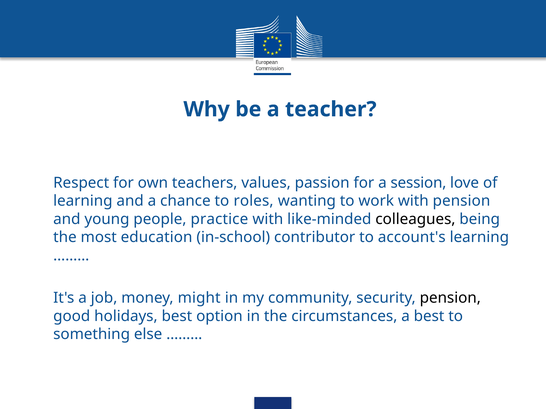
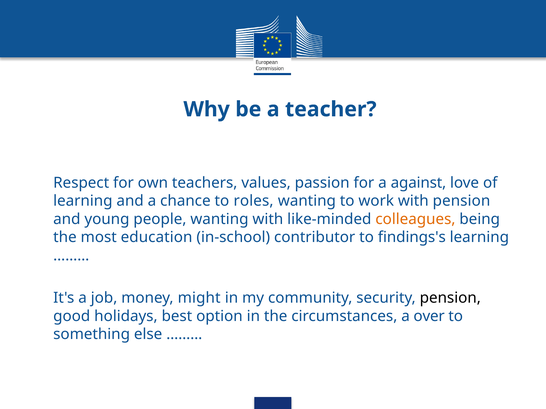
session: session -> against (418, 183)
people practice: practice -> wanting (219, 219)
colleagues colour: black -> orange (415, 219)
account's: account's -> findings's (412, 238)
a best: best -> over (429, 316)
